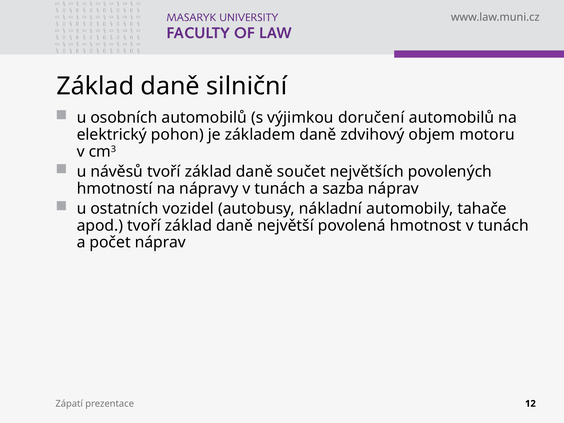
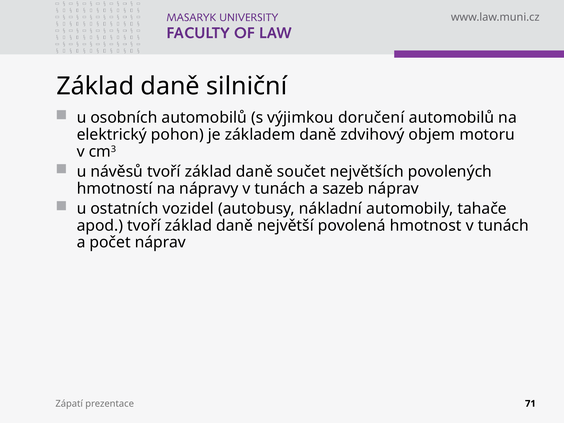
sazba: sazba -> sazeb (343, 189)
12: 12 -> 71 (530, 404)
